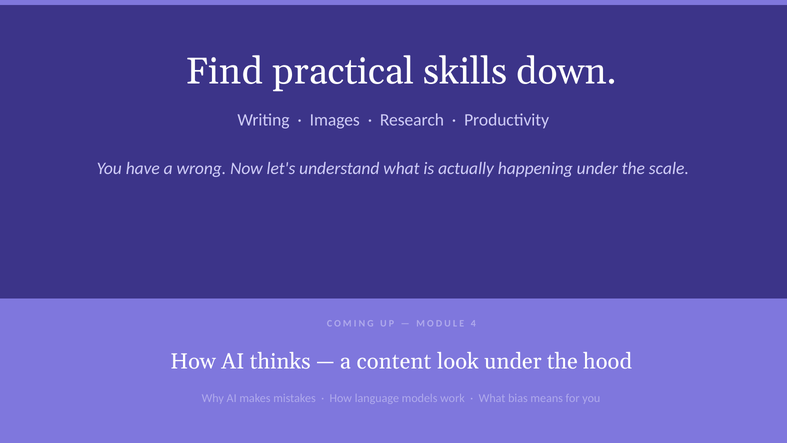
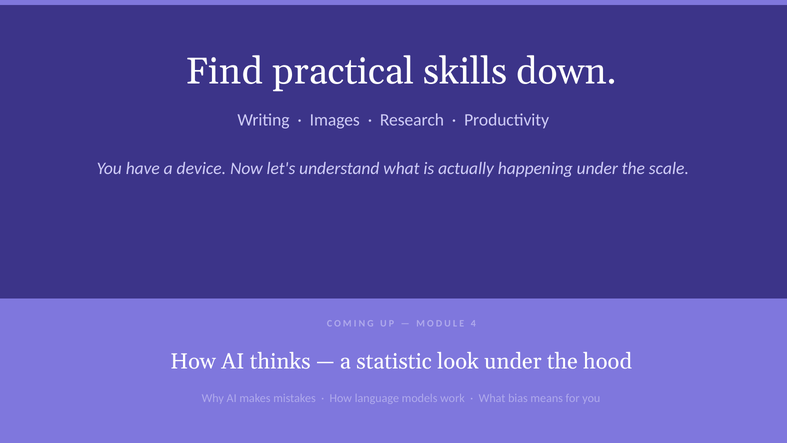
wrong: wrong -> device (201, 168)
content: content -> statistic (394, 361)
